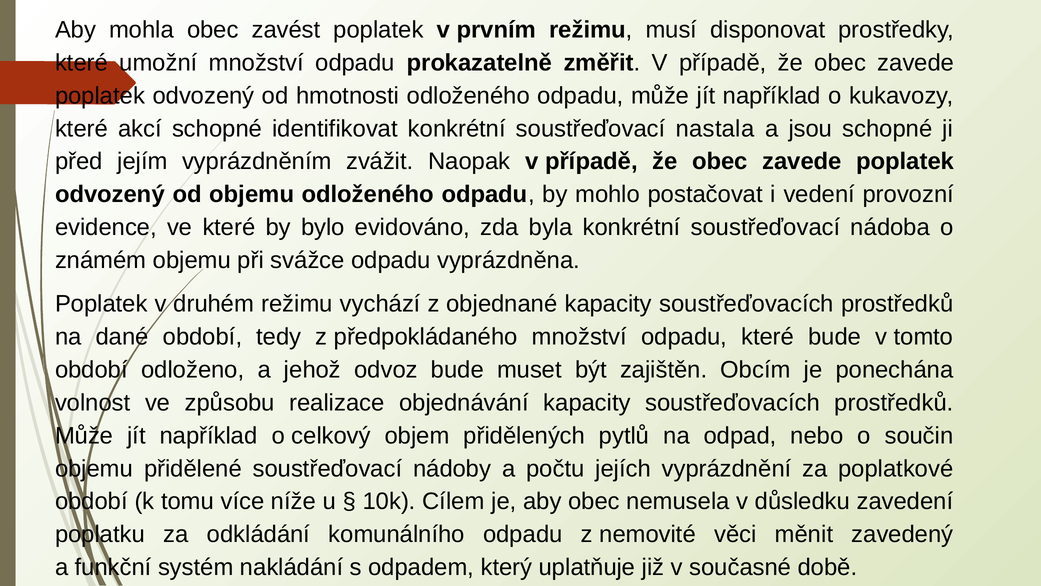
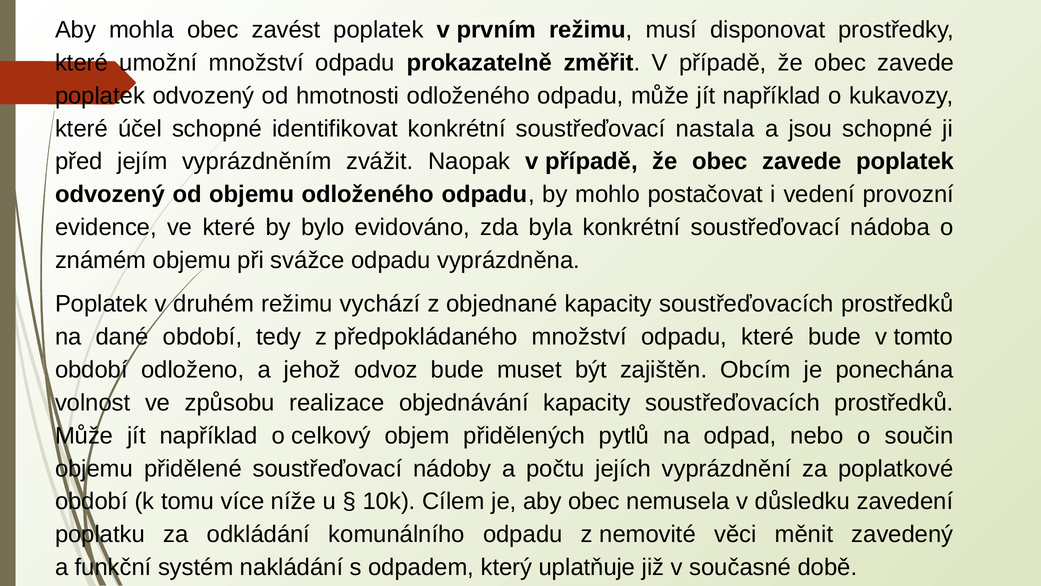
akcí: akcí -> účel (140, 129)
